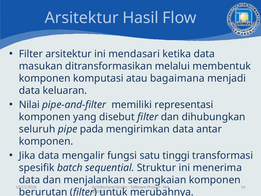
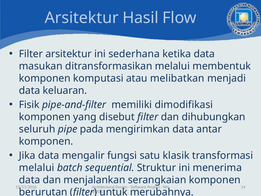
mendasari: mendasari -> sederhana (134, 54)
bagaimana: bagaimana -> melibatkan (177, 78)
Nilai: Nilai -> Fisik (29, 105)
representasi: representasi -> dimodifikasi (184, 105)
tinggi: tinggi -> klasik (176, 155)
spesifik: spesifik -> melalui (37, 168)
